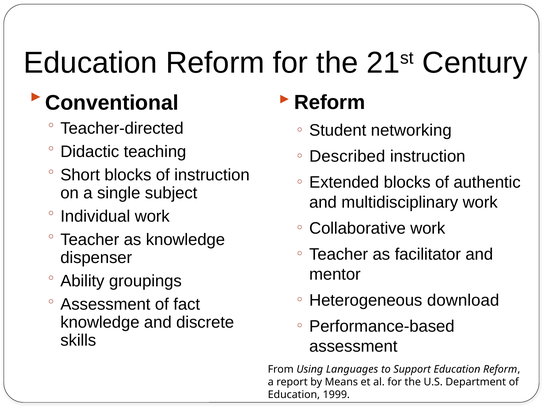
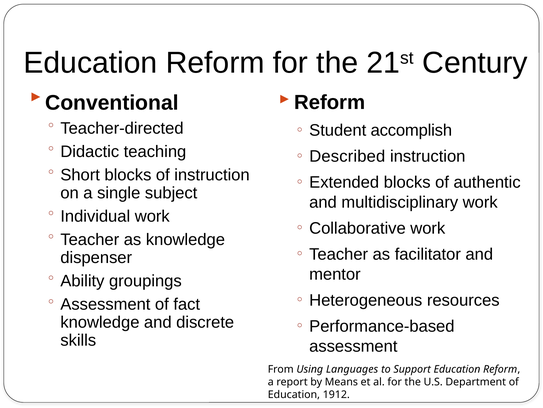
networking: networking -> accomplish (411, 130)
download: download -> resources (463, 300)
1999: 1999 -> 1912 (336, 394)
